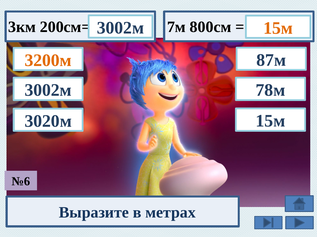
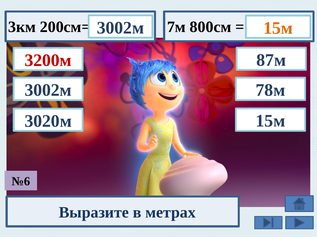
3200м colour: orange -> red (48, 60)
